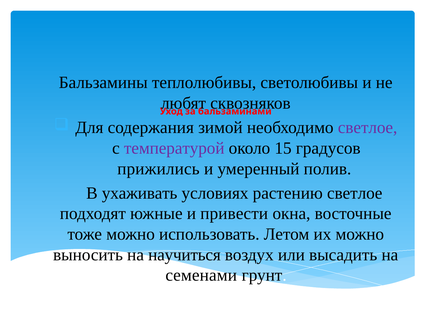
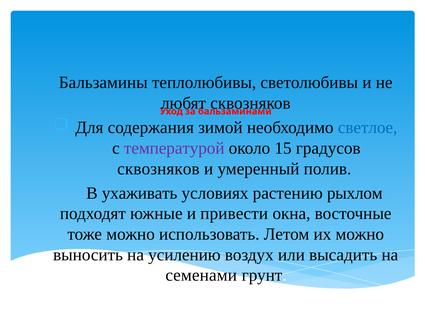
светлое colour: purple -> blue (368, 127)
прижились: прижились -> сквозняков (158, 169)
растению светлое: светлое -> рыхлом (355, 193)
научиться: научиться -> усилению (184, 255)
